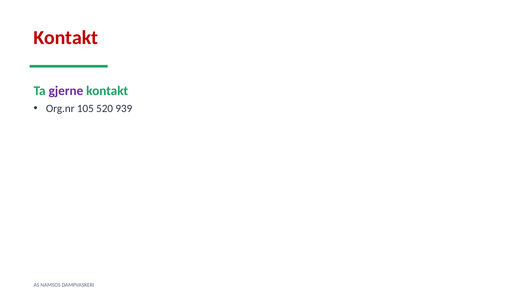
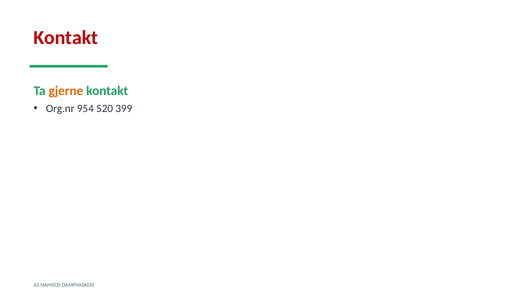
gjerne colour: purple -> orange (66, 91)
105: 105 -> 954 (85, 109)
939: 939 -> 399 (124, 109)
